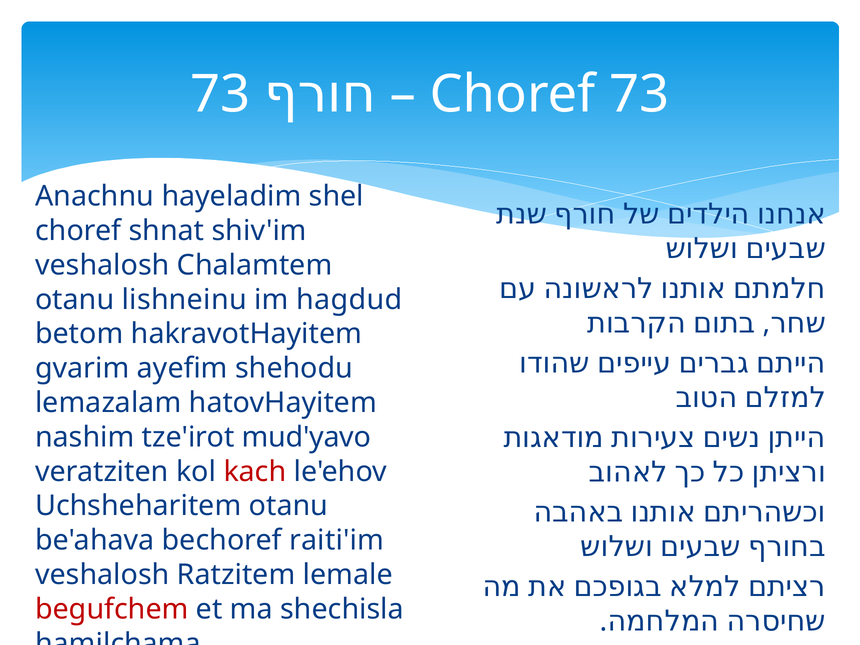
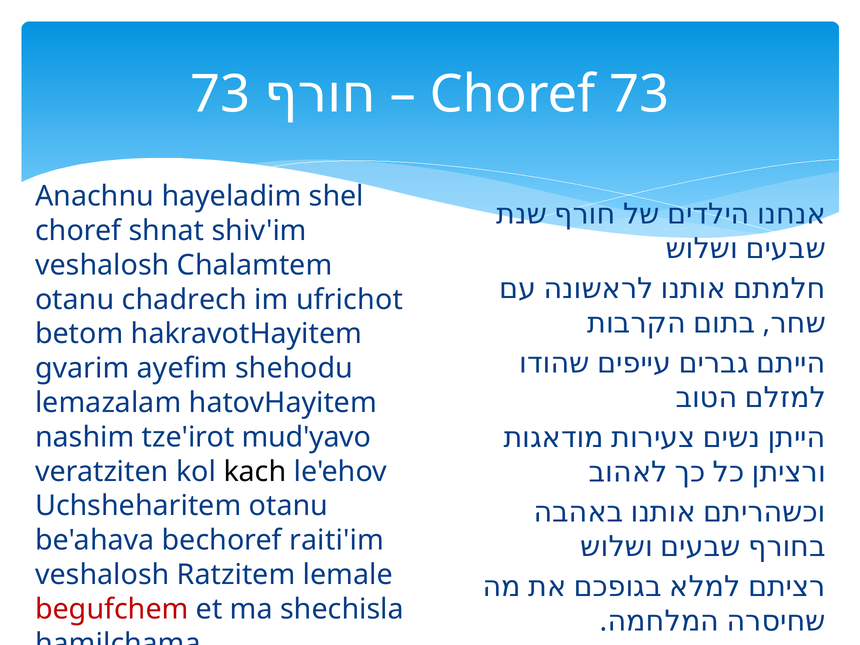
lishneinu: lishneinu -> chadrech (184, 300)
hagdud: hagdud -> ufrichot (349, 300)
kach colour: red -> black (255, 472)
